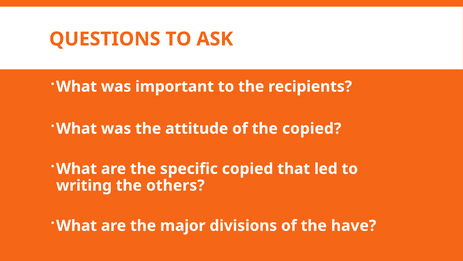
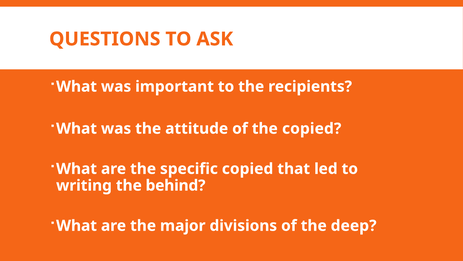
others: others -> behind (176, 185)
have: have -> deep (354, 225)
